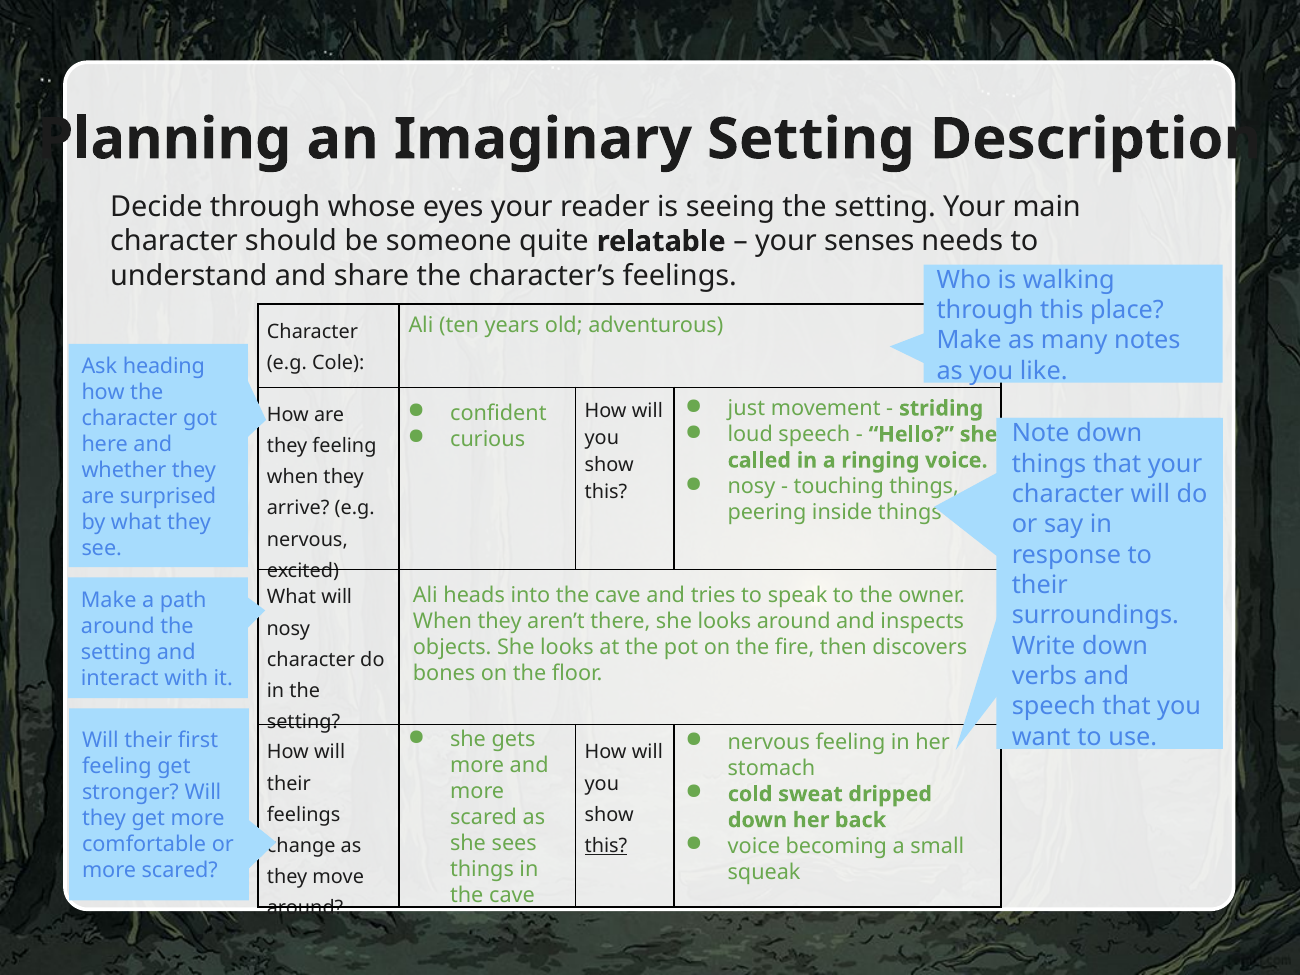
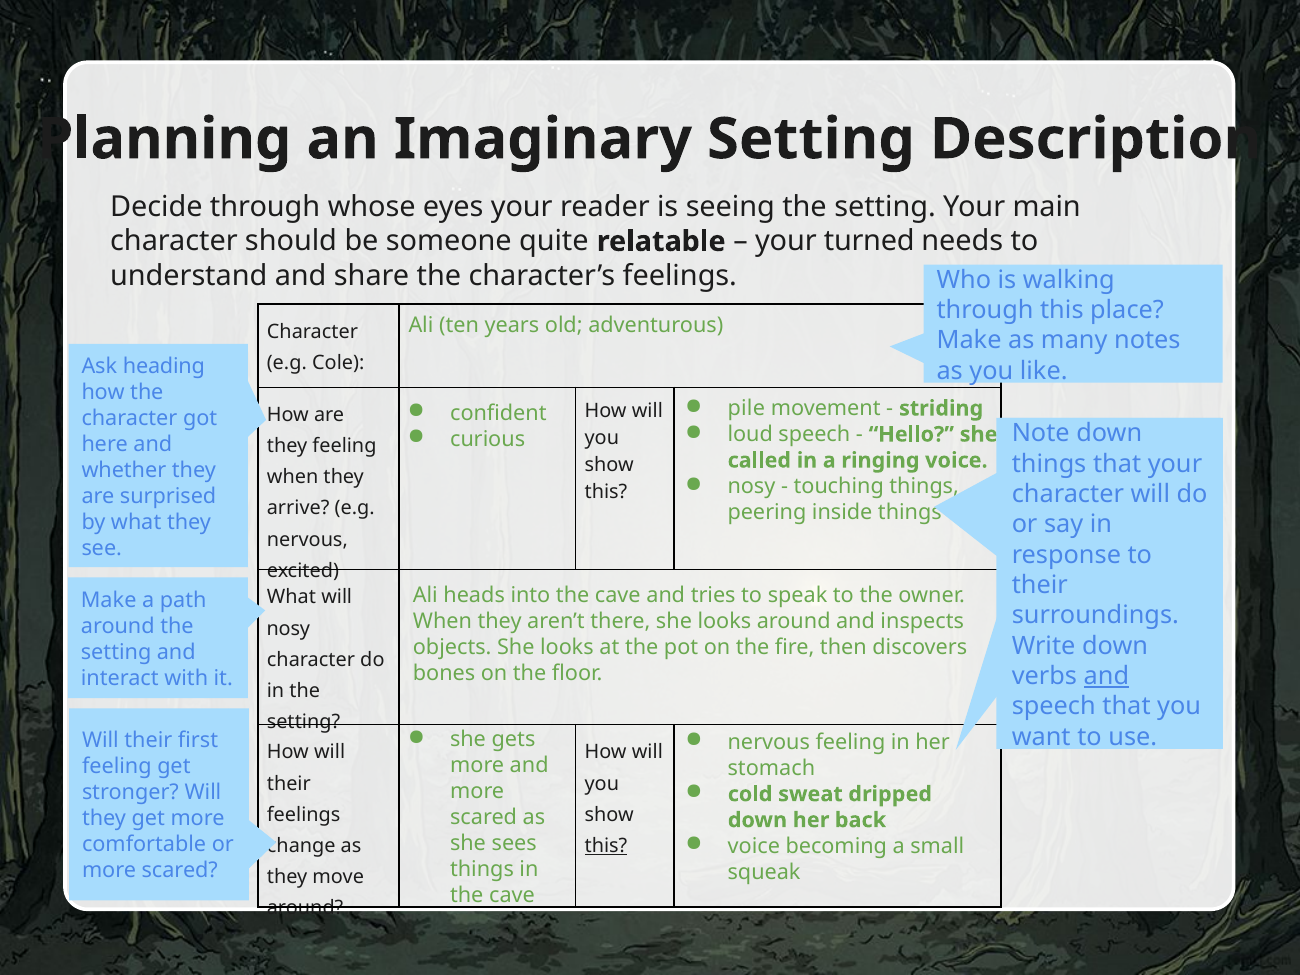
senses: senses -> turned (869, 241)
just: just -> pile (746, 408)
and underline: none -> present (1106, 676)
